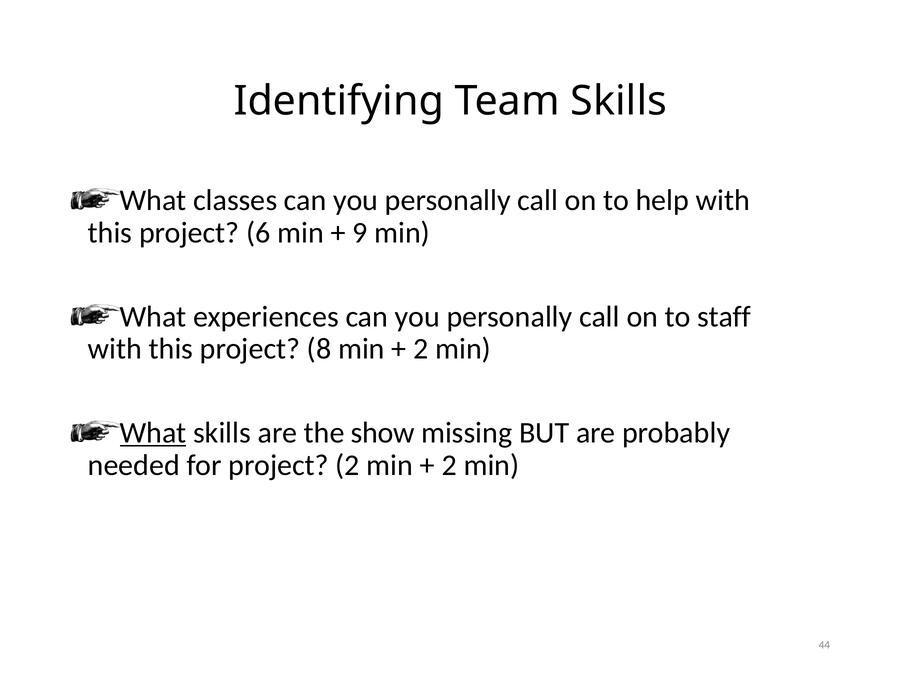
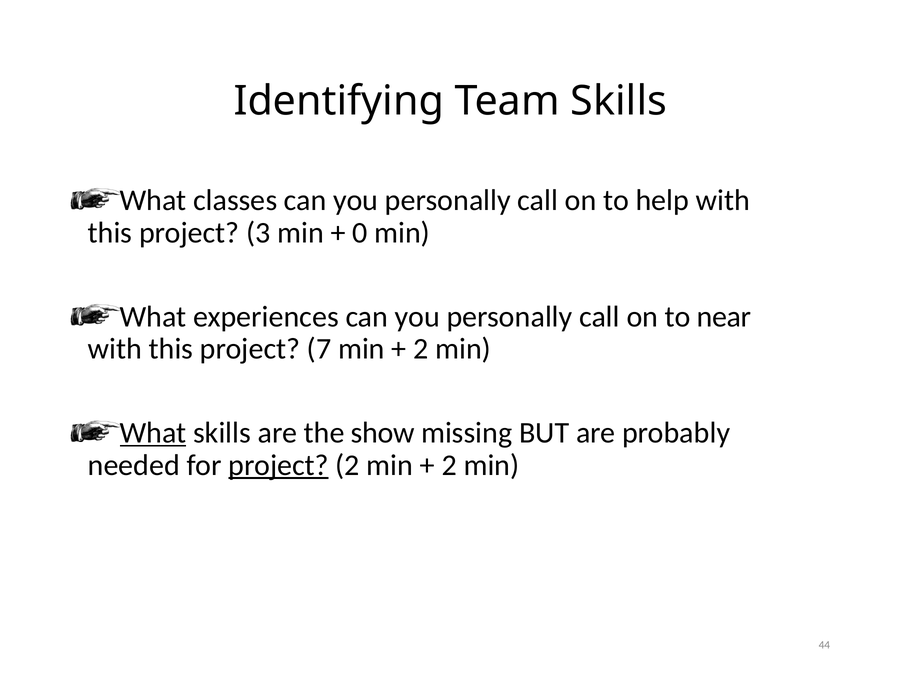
6: 6 -> 3 (258, 233)
9: 9 -> 0 (360, 233)
staff: staff -> near (724, 317)
8: 8 -> 7 (319, 349)
project underline: none -> present (279, 465)
